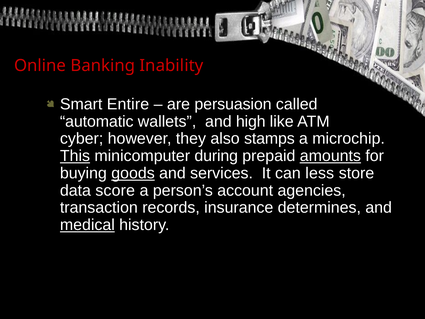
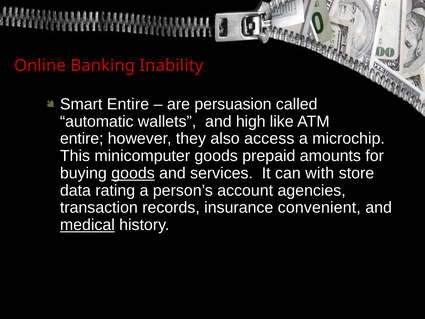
cyber: cyber -> entire (82, 139)
stamps: stamps -> access (269, 139)
This underline: present -> none (75, 156)
minicomputer during: during -> goods (216, 156)
amounts underline: present -> none (330, 156)
less: less -> with (320, 173)
score: score -> rating (115, 190)
determines: determines -> convenient (319, 208)
